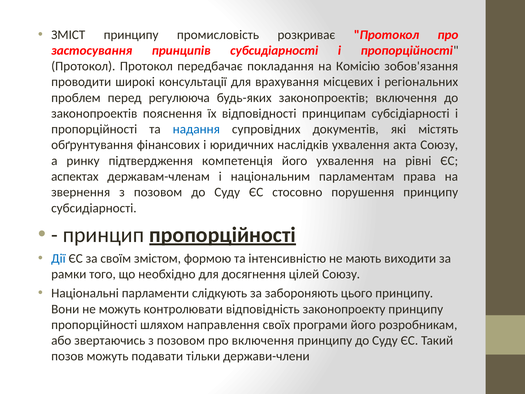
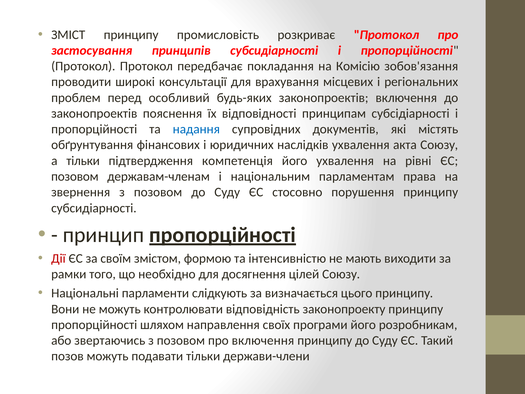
регулююча: регулююча -> особливий (179, 98)
а ринку: ринку -> тільки (83, 161)
аспектах: аспектах -> позовом (75, 176)
Дії colour: blue -> red (58, 258)
забороняють: забороняють -> визначається (301, 293)
